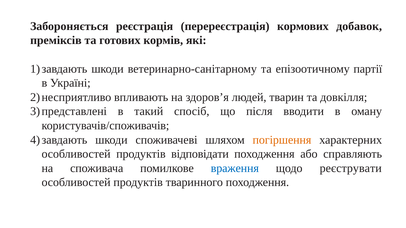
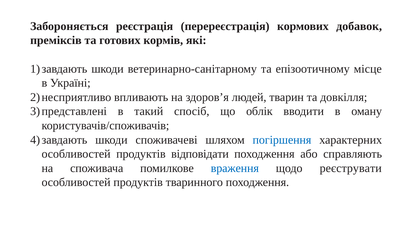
партії: партії -> місце (368, 69)
після: після -> облік (259, 112)
погіршення colour: orange -> blue (282, 140)
